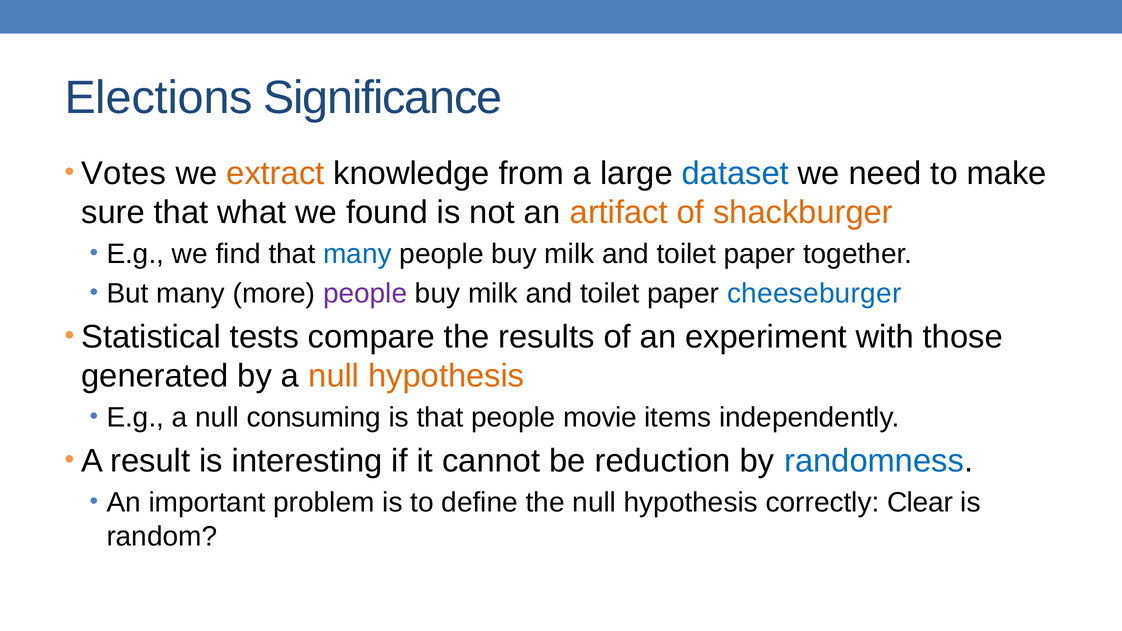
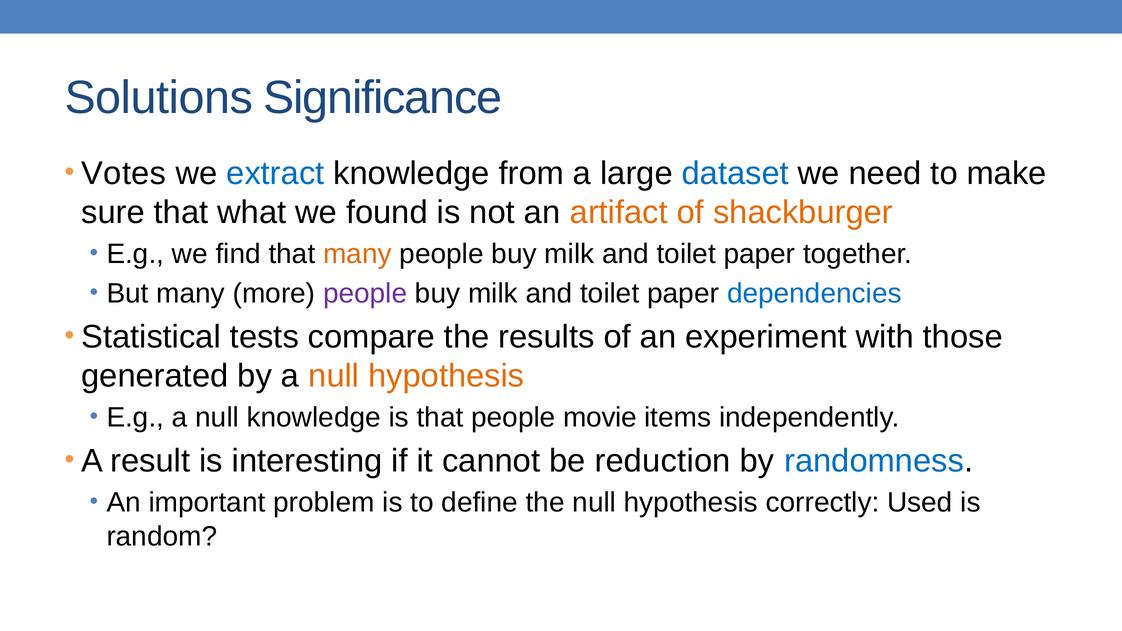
Elections: Elections -> Solutions (159, 98)
extract colour: orange -> blue (275, 173)
many colour: blue -> orange (357, 254)
cheeseburger: cheeseburger -> dependencies (814, 294)
null consuming: consuming -> knowledge (314, 418)
Clear: Clear -> Used (920, 503)
